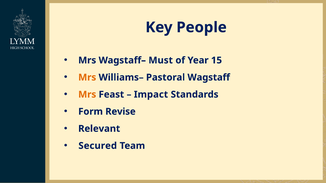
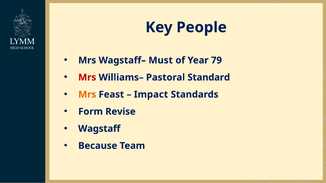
15: 15 -> 79 (216, 60)
Mrs colour: orange -> red (87, 78)
Wagstaff: Wagstaff -> Standard (209, 78)
Relevant: Relevant -> Wagstaff (99, 129)
Secured: Secured -> Because (98, 146)
